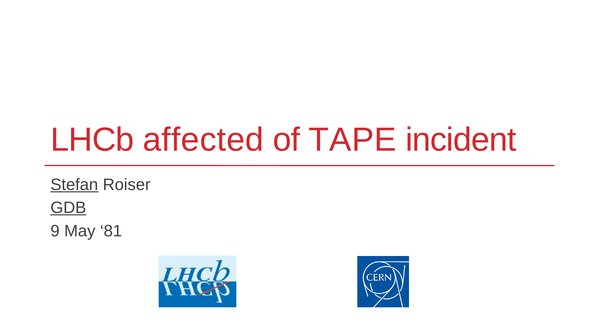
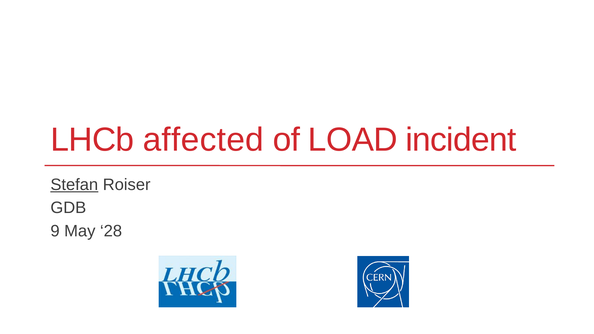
TAPE: TAPE -> LOAD (353, 140)
GDB underline: present -> none (68, 208)
81: 81 -> 28 (111, 231)
